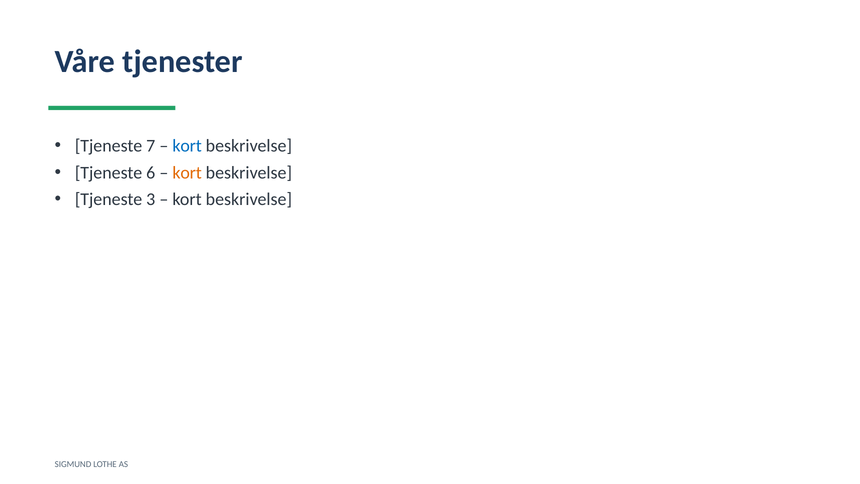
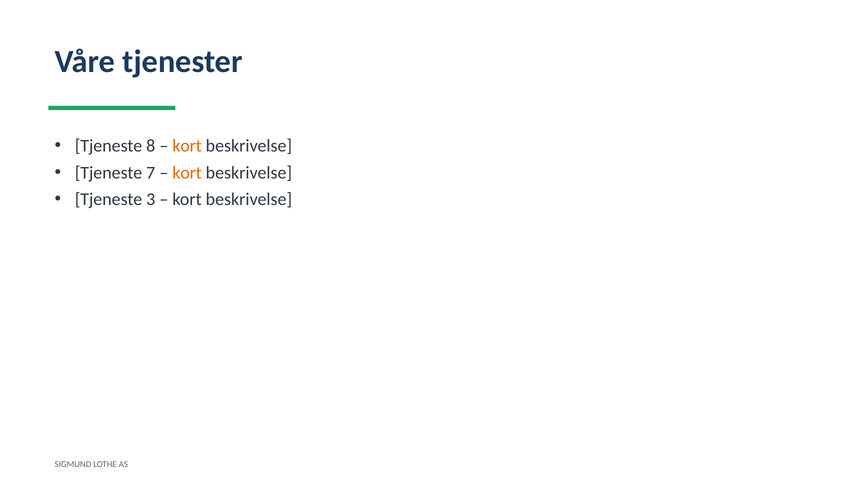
7: 7 -> 8 (151, 146)
kort colour: blue -> orange (187, 146)
6: 6 -> 7 (151, 173)
